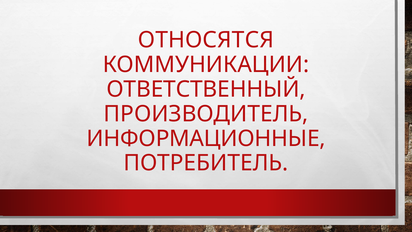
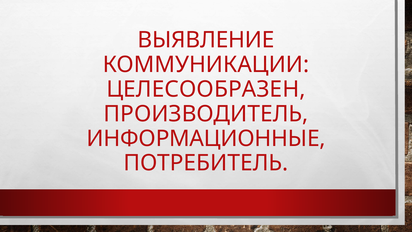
ОТНОСЯТСЯ: ОТНОСЯТСЯ -> ВЫЯВЛЕНИЕ (206, 40)
ОТВЕТСТВЕННЫЙ: ОТВЕТСТВЕННЫЙ -> ЦЕЛЕСООБРАЗЕН (206, 89)
